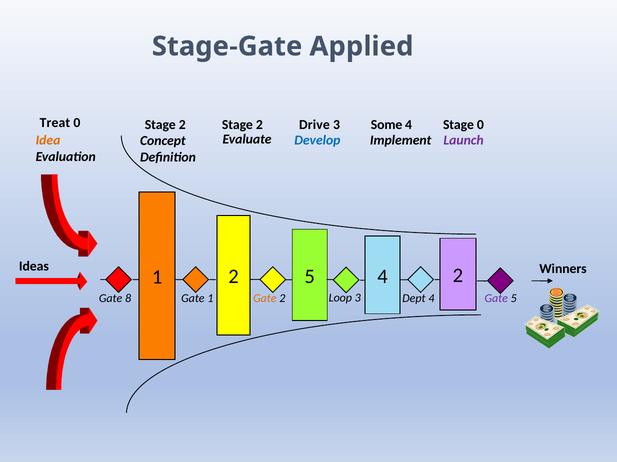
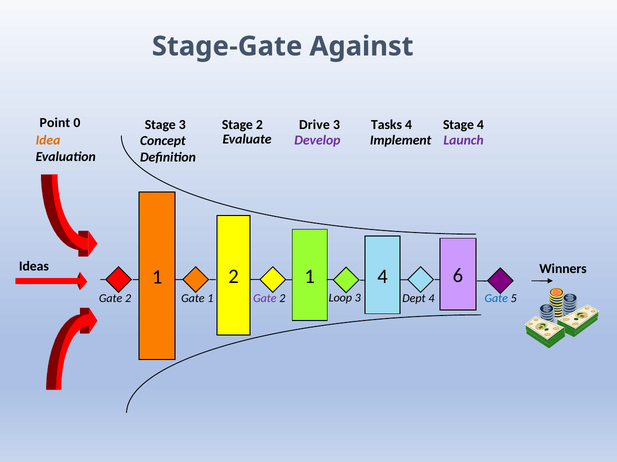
Applied: Applied -> Against (362, 46)
Treat: Treat -> Point (55, 123)
2: 2 -> 3 (182, 125)
Some: Some -> Tasks (386, 125)
Stage 0: 0 -> 4 (480, 125)
Develop colour: blue -> purple (317, 140)
2 5: 5 -> 1 (310, 277)
4 2: 2 -> 6 (458, 276)
Gate colour: purple -> blue (496, 299)
8: 8 -> 2 (128, 299)
Gate colour: orange -> purple (265, 299)
